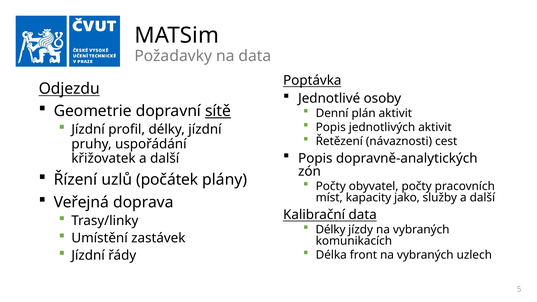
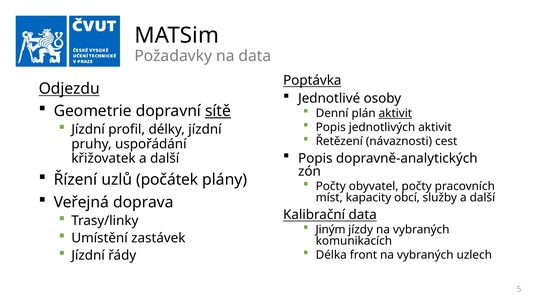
aktivit underline: none -> present (395, 113)
jako: jako -> obcí (407, 198)
Délky: Délky -> Jiným (331, 230)
